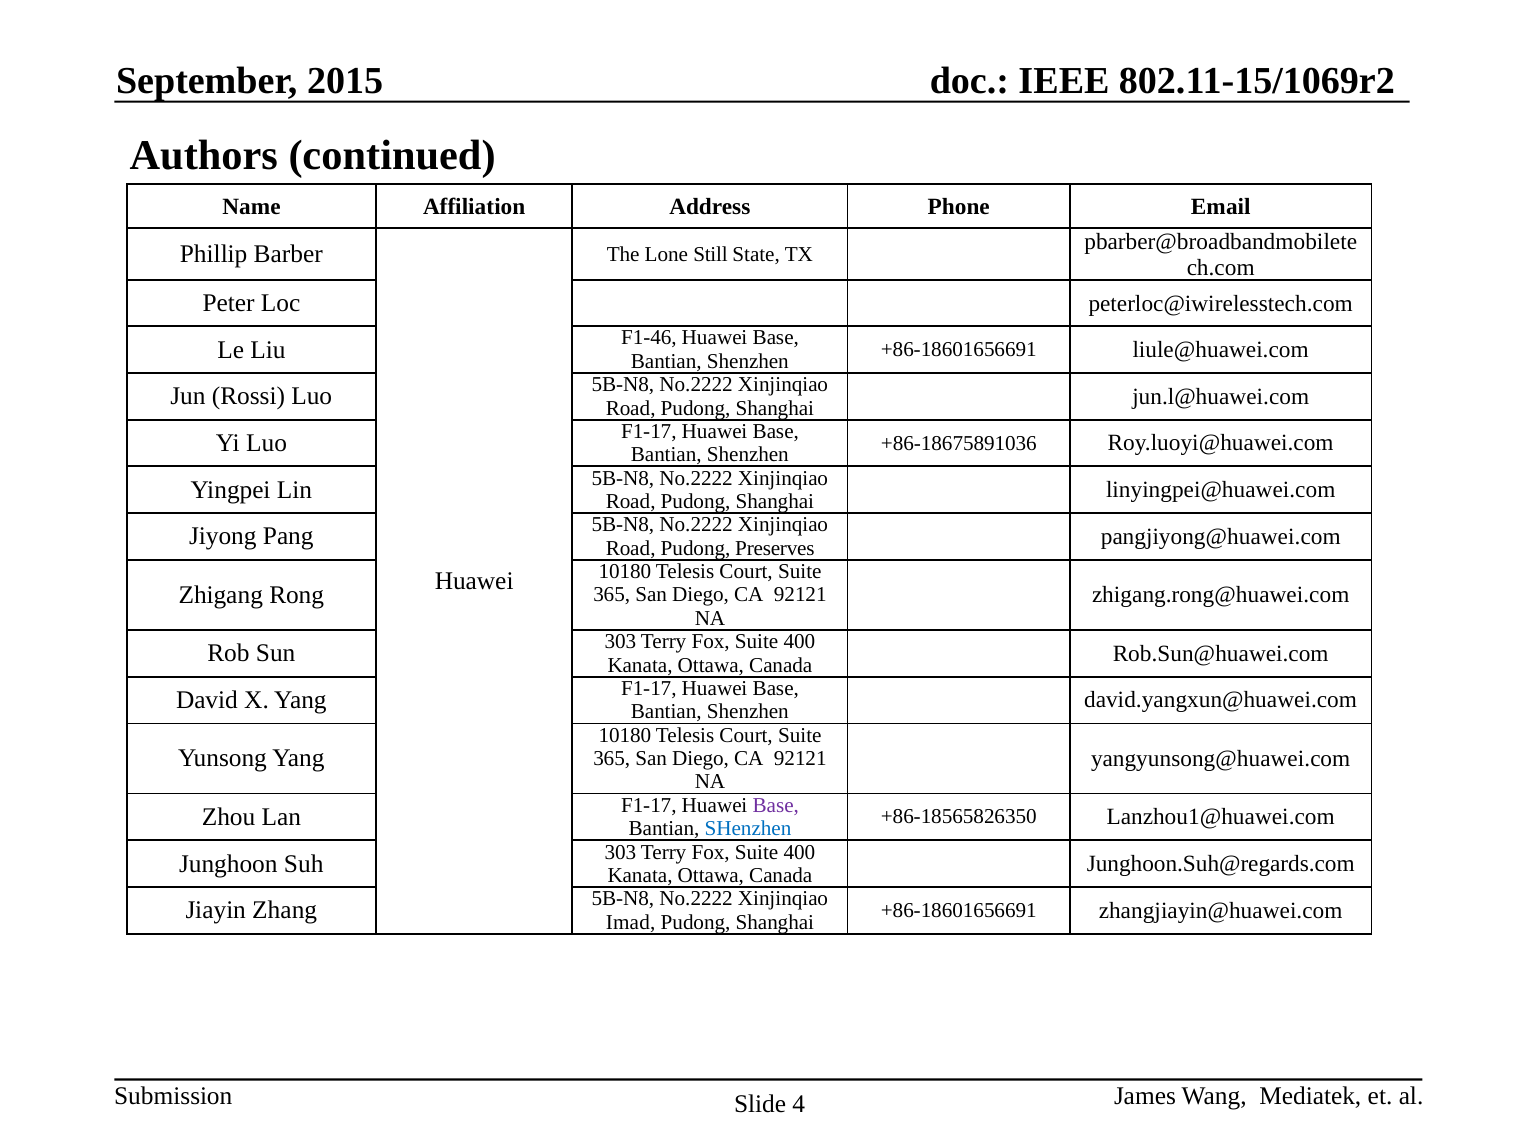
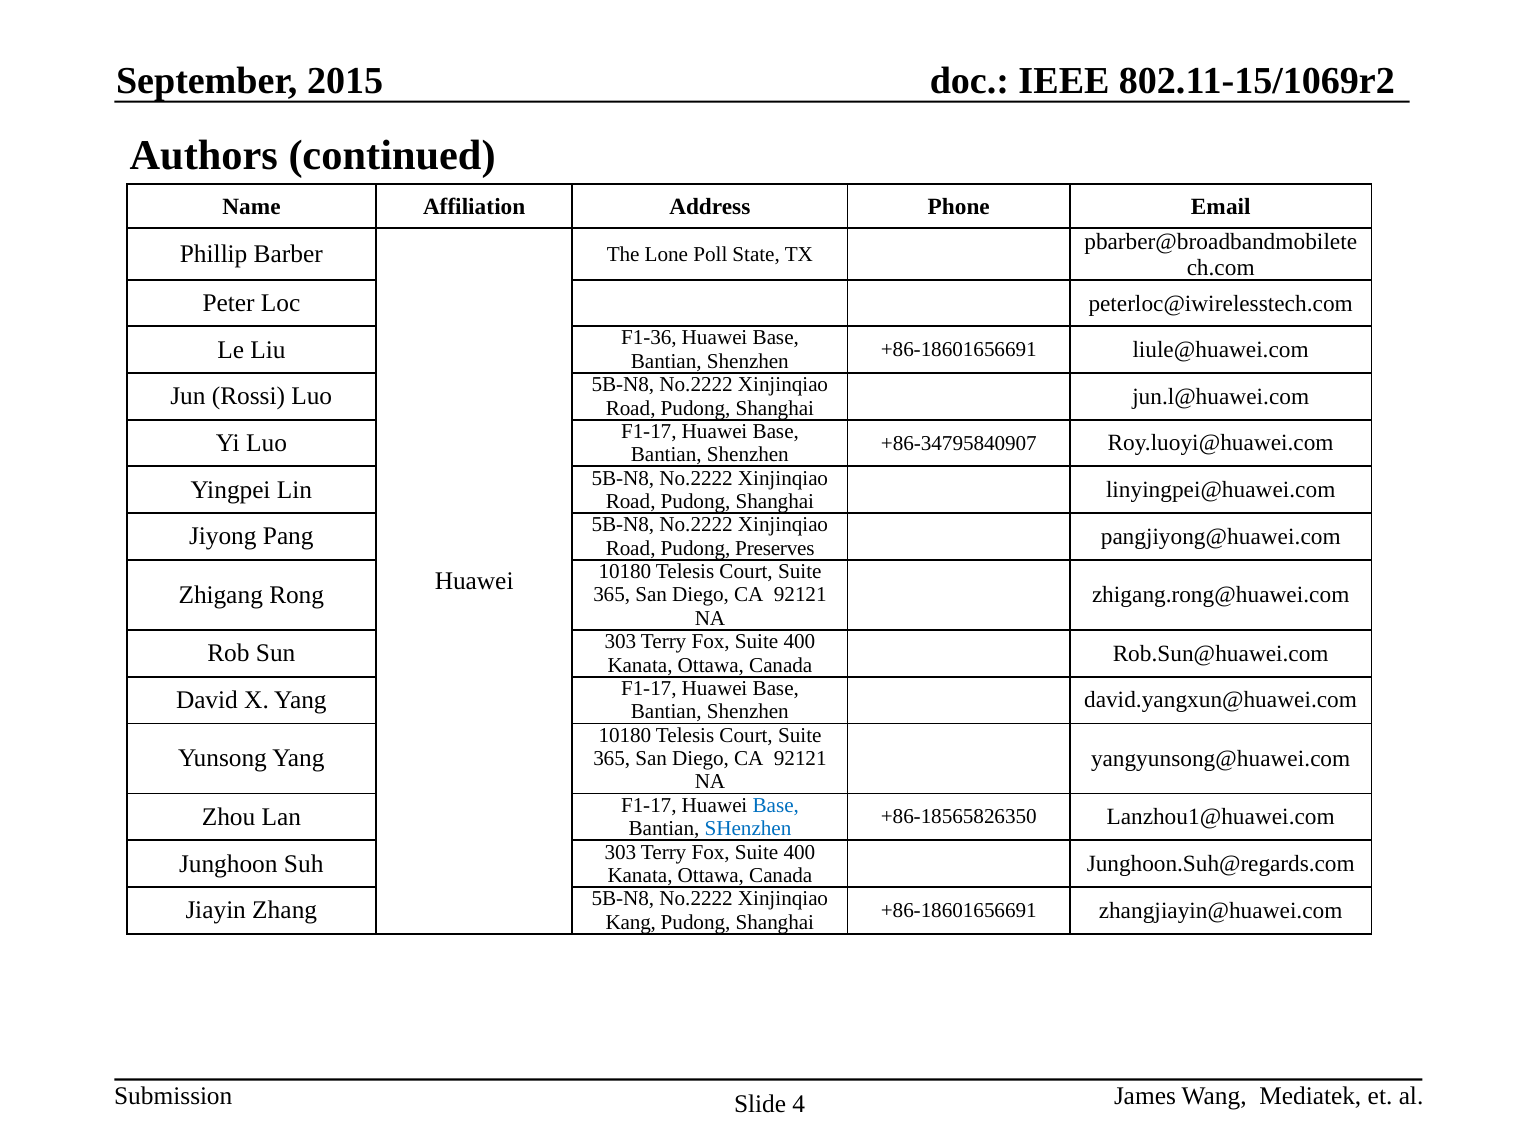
Still: Still -> Poll (710, 254)
F1-46: F1-46 -> F1-36 (649, 338)
+86-18675891036: +86-18675891036 -> +86-34795840907 (959, 443)
Base colour: purple -> blue (776, 805)
Imad: Imad -> Kang (631, 922)
